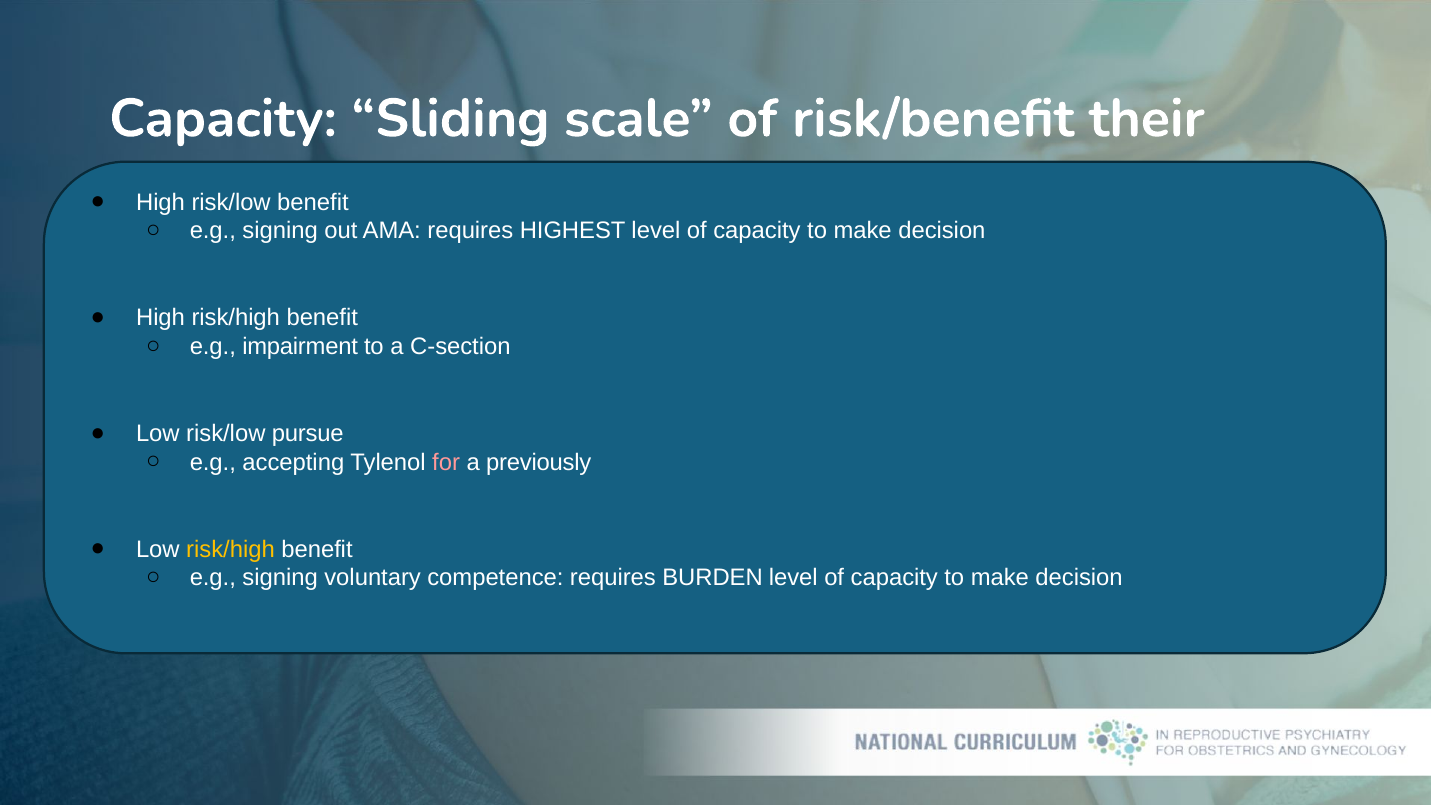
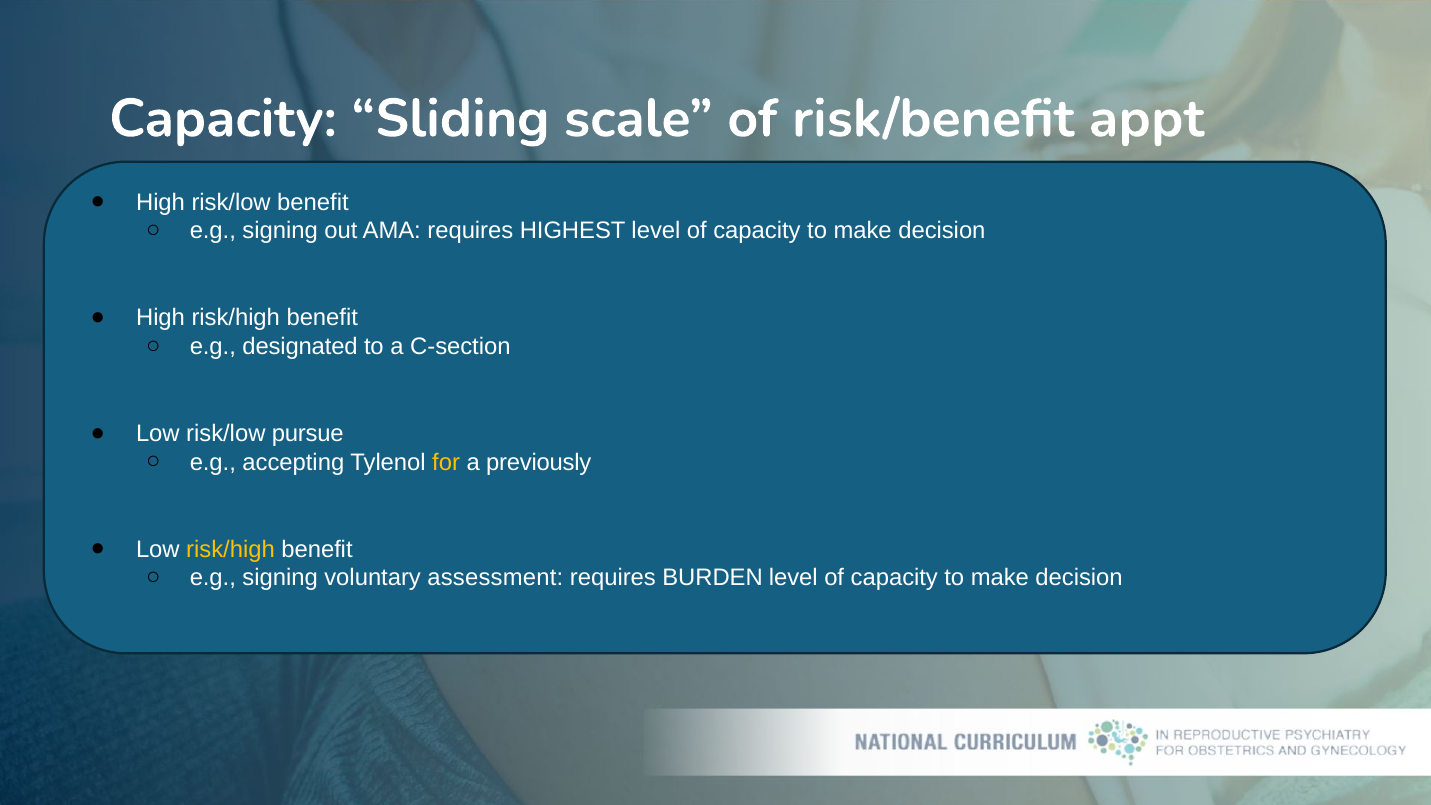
their: their -> appt (1147, 118)
impairment: impairment -> designated (300, 347)
for colour: pink -> yellow (446, 462)
competence: competence -> assessment (495, 578)
